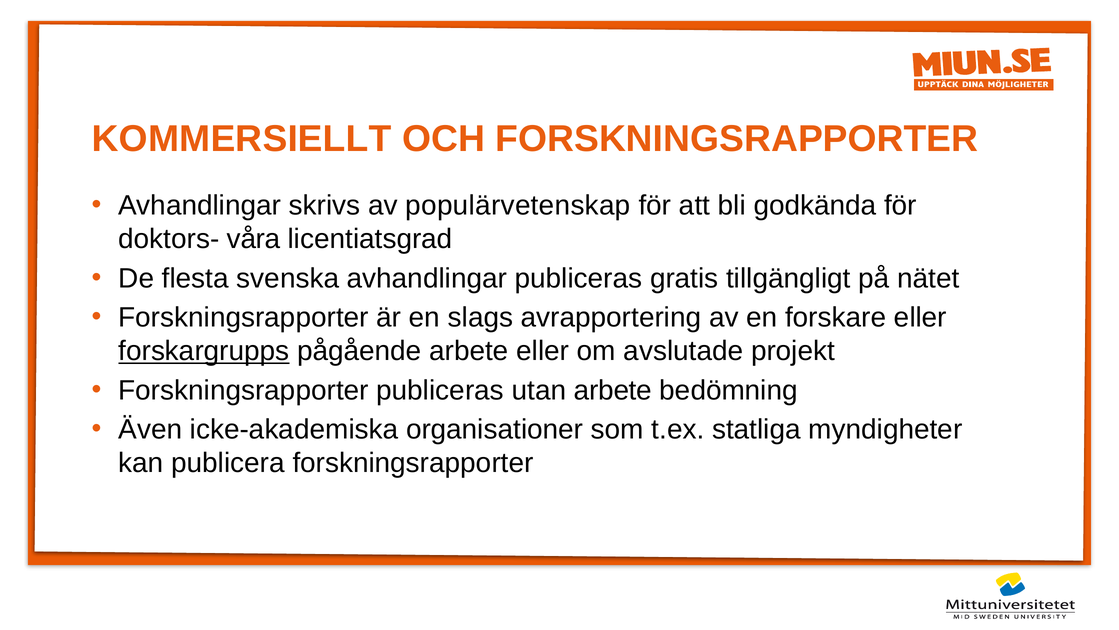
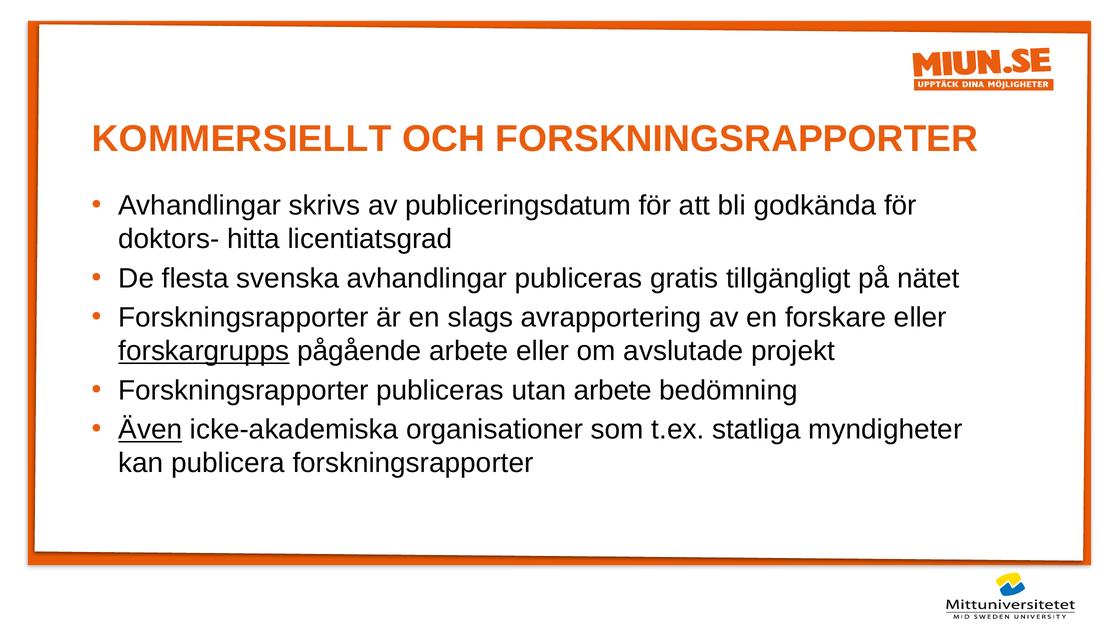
populärvetenskap: populärvetenskap -> publiceringsdatum (518, 205)
våra: våra -> hitta (254, 239)
Även underline: none -> present (150, 429)
